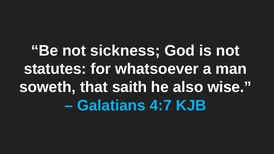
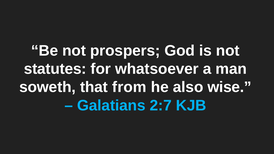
sickness: sickness -> prospers (125, 51)
saith: saith -> from (129, 87)
4:7: 4:7 -> 2:7 (161, 106)
